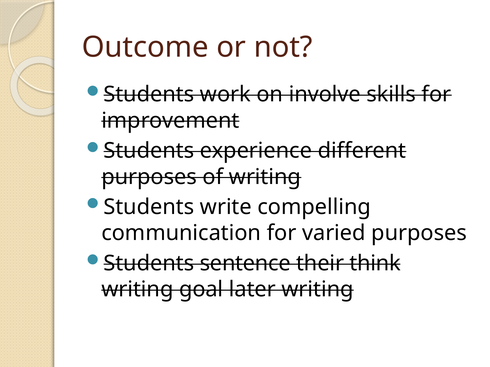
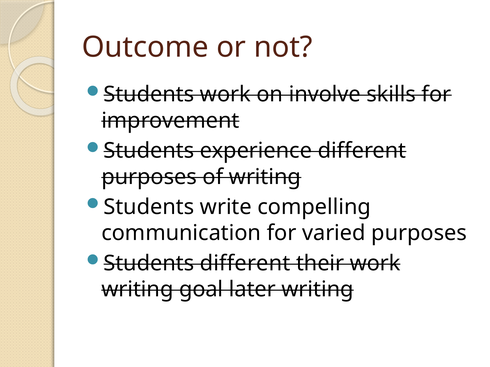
Students sentence: sentence -> different (245, 264)
their think: think -> work (375, 264)
